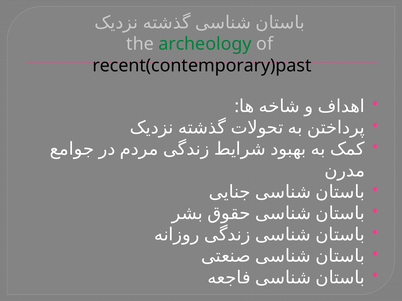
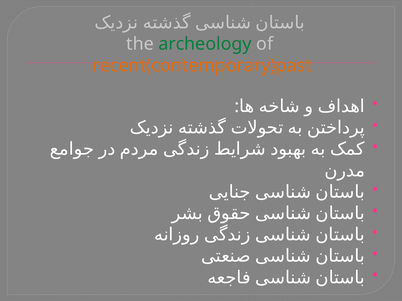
recent(contemporary)past colour: black -> orange (202, 66)
